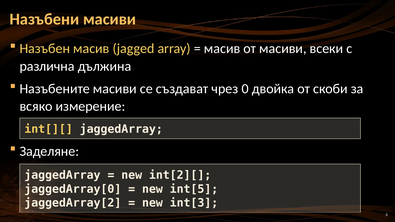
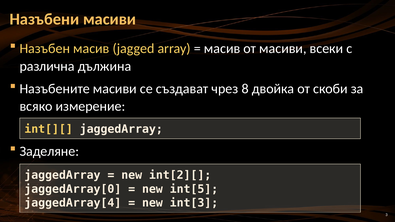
0: 0 -> 8 (245, 89)
jaggedArray[2: jaggedArray[2 -> jaggedArray[4 (73, 203)
